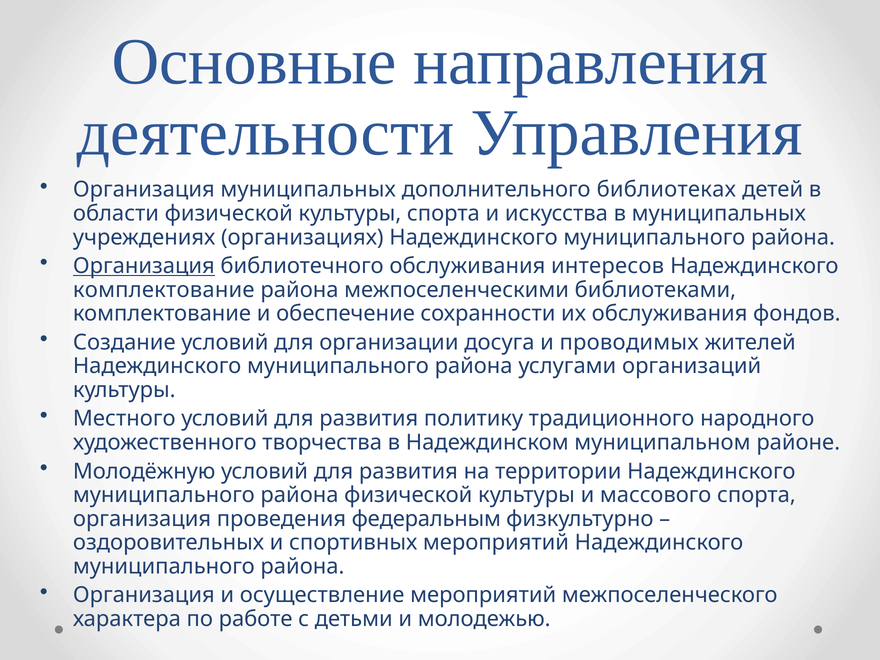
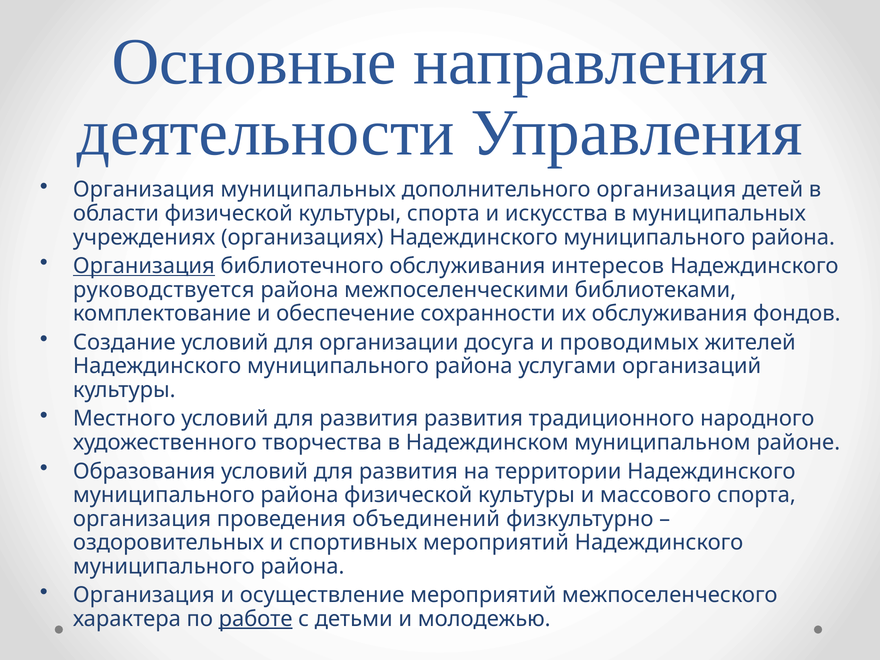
дополнительного библиотеках: библиотеках -> организация (666, 190)
комплектование: комплектование -> руководствуется (164, 290)
развития политику: политику -> развития (474, 419)
Молодёжную: Молодёжную -> Образования (144, 471)
федеральным: федеральным -> объединений (426, 519)
работе underline: none -> present (256, 619)
